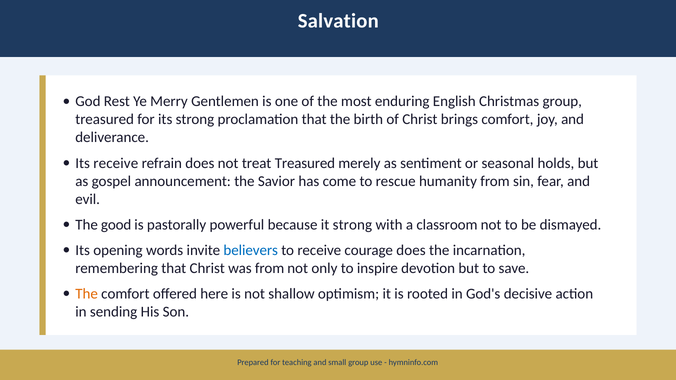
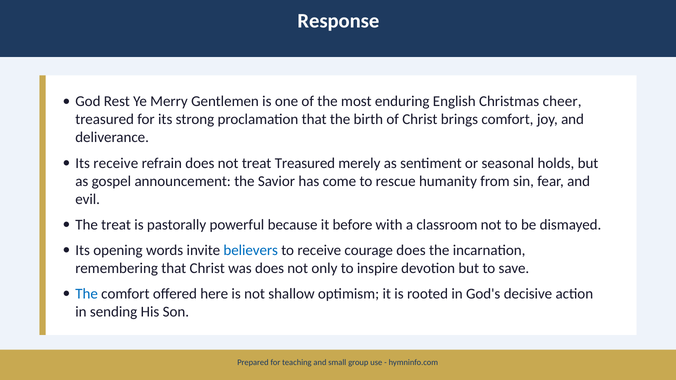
Salvation: Salvation -> Response (338, 21)
Christmas group: group -> cheer (562, 102)
The good: good -> treat (116, 225)
it strong: strong -> before (353, 225)
was from: from -> does (270, 268)
The colour: orange -> blue (87, 294)
